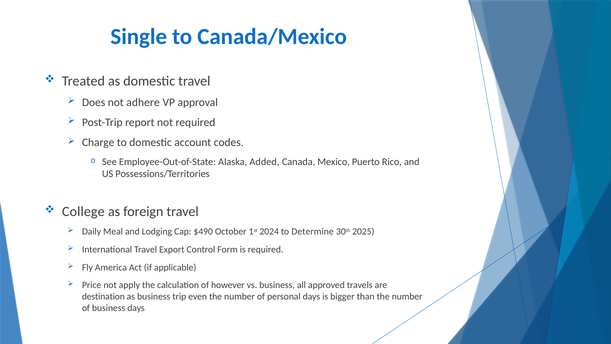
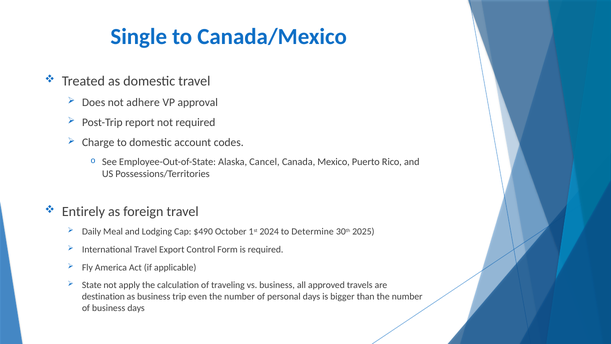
Added: Added -> Cancel (264, 162)
College: College -> Entirely (83, 211)
Price: Price -> State (92, 285)
however: however -> traveling (228, 285)
